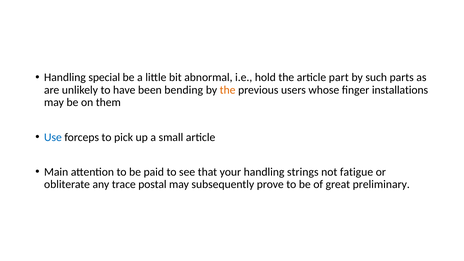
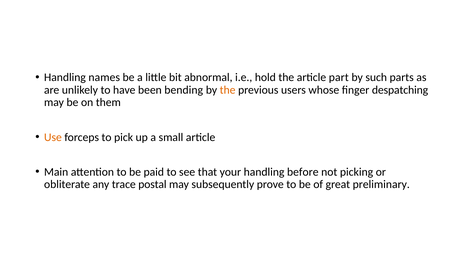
special: special -> names (104, 77)
installations: installations -> despatching (400, 90)
Use colour: blue -> orange (53, 137)
strings: strings -> before (303, 172)
fatigue: fatigue -> picking (357, 172)
